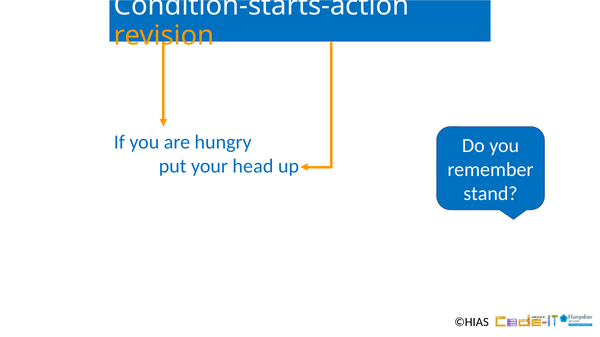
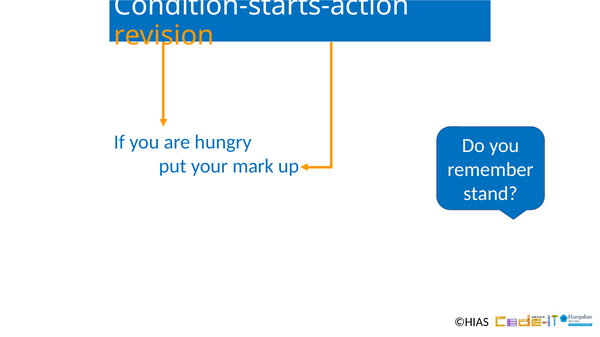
head: head -> mark (253, 166)
